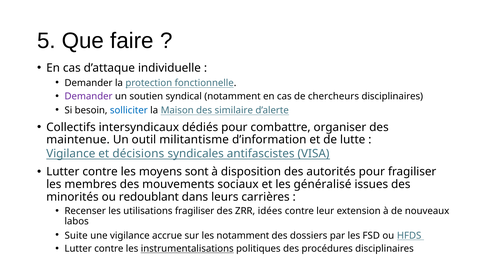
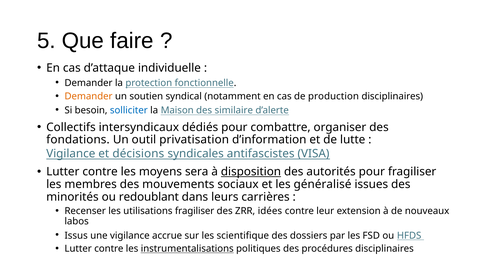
Demander colour: purple -> orange (89, 96)
chercheurs: chercheurs -> production (333, 96)
maintenue: maintenue -> fondations (78, 140)
militantisme: militantisme -> privatisation (194, 140)
sont: sont -> sera (197, 172)
disposition underline: none -> present (251, 172)
Suite: Suite -> Issus (76, 235)
les notamment: notamment -> scientifique (243, 235)
